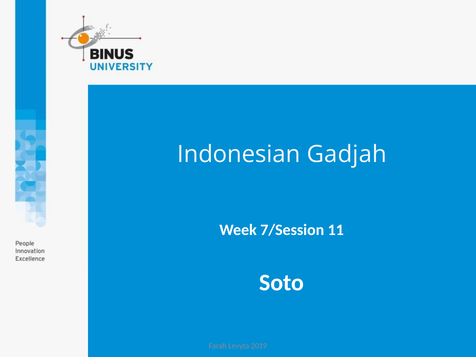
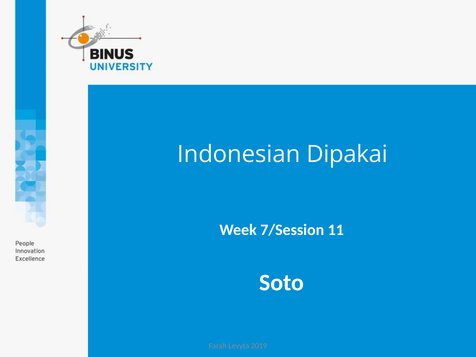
Gadjah: Gadjah -> Dipakai (347, 154)
